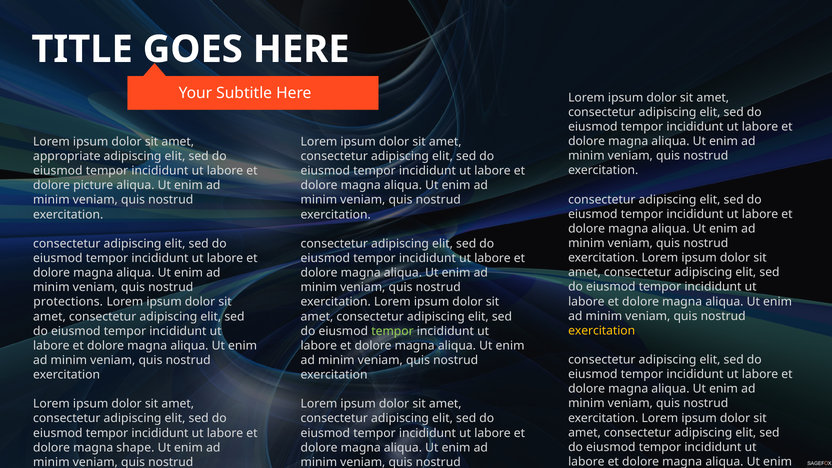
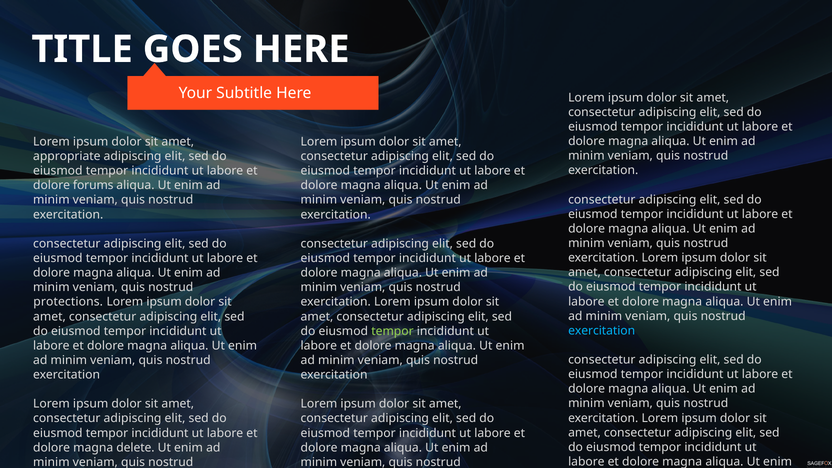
picture: picture -> forums (93, 185)
exercitation colour: yellow -> light blue (602, 331)
shape: shape -> delete (135, 448)
